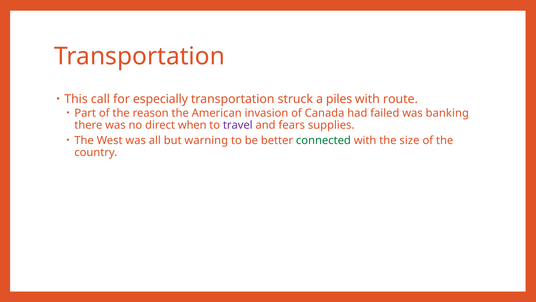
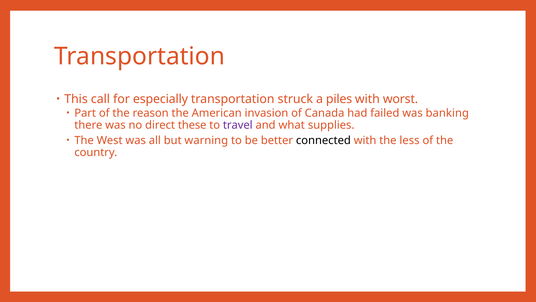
route: route -> worst (401, 99)
when: when -> these (192, 125)
fears: fears -> what (292, 125)
connected colour: green -> black (323, 140)
size: size -> less (410, 140)
